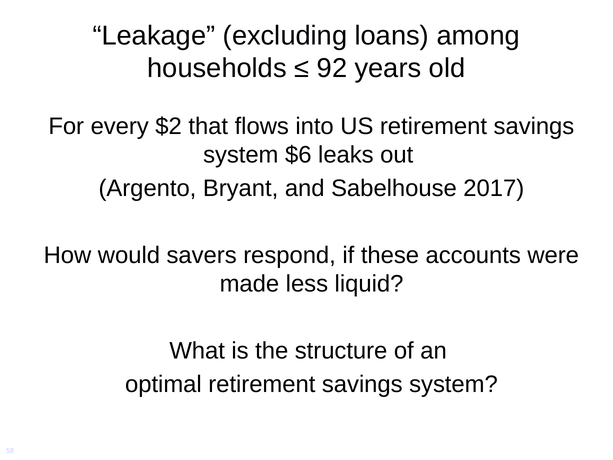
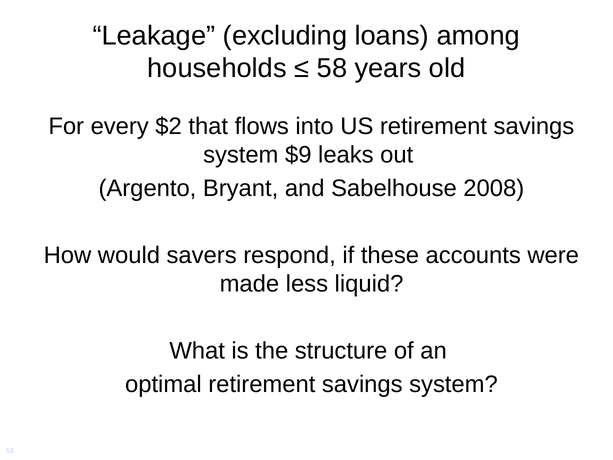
92: 92 -> 58 (332, 68)
$6: $6 -> $9 (298, 155)
2017: 2017 -> 2008 (494, 188)
